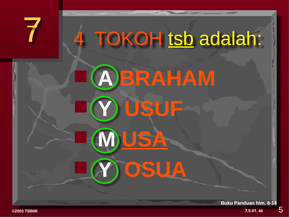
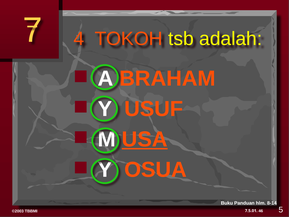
tsb underline: present -> none (181, 39)
